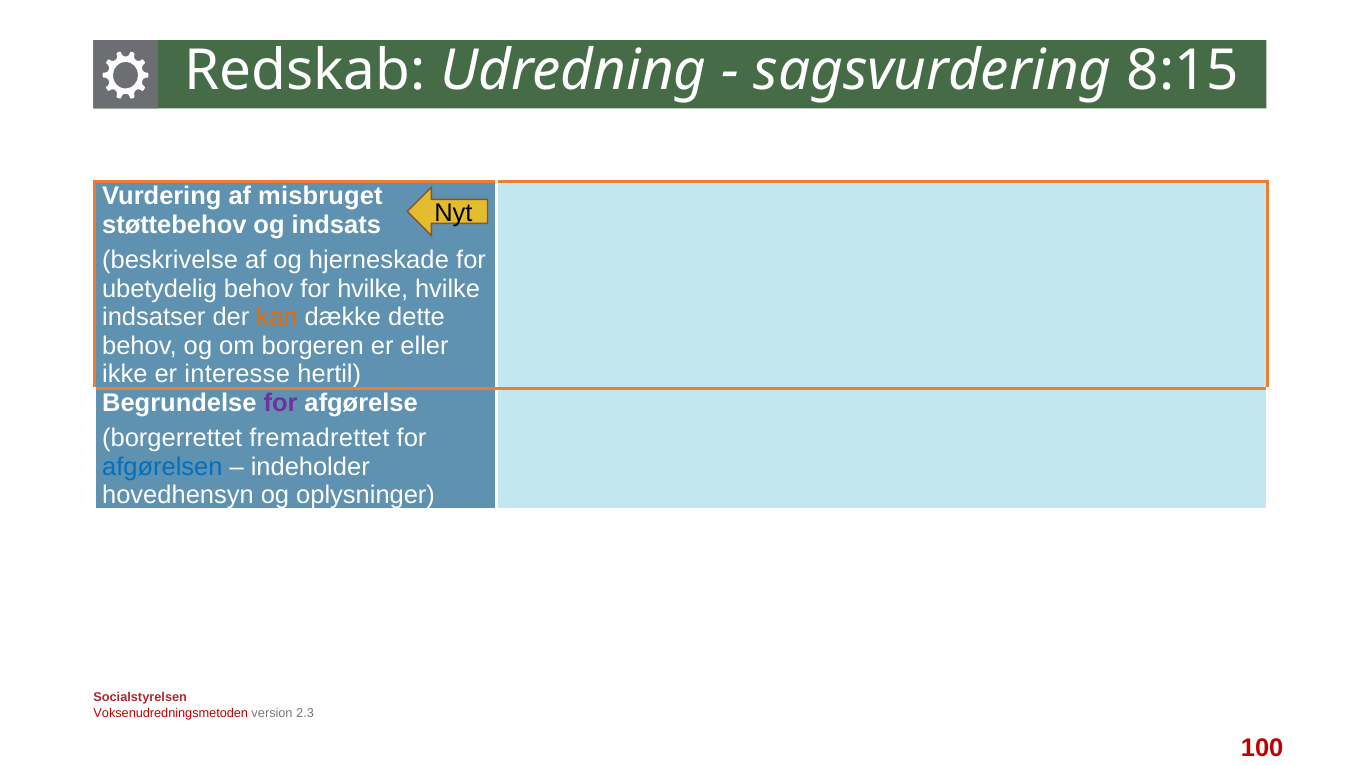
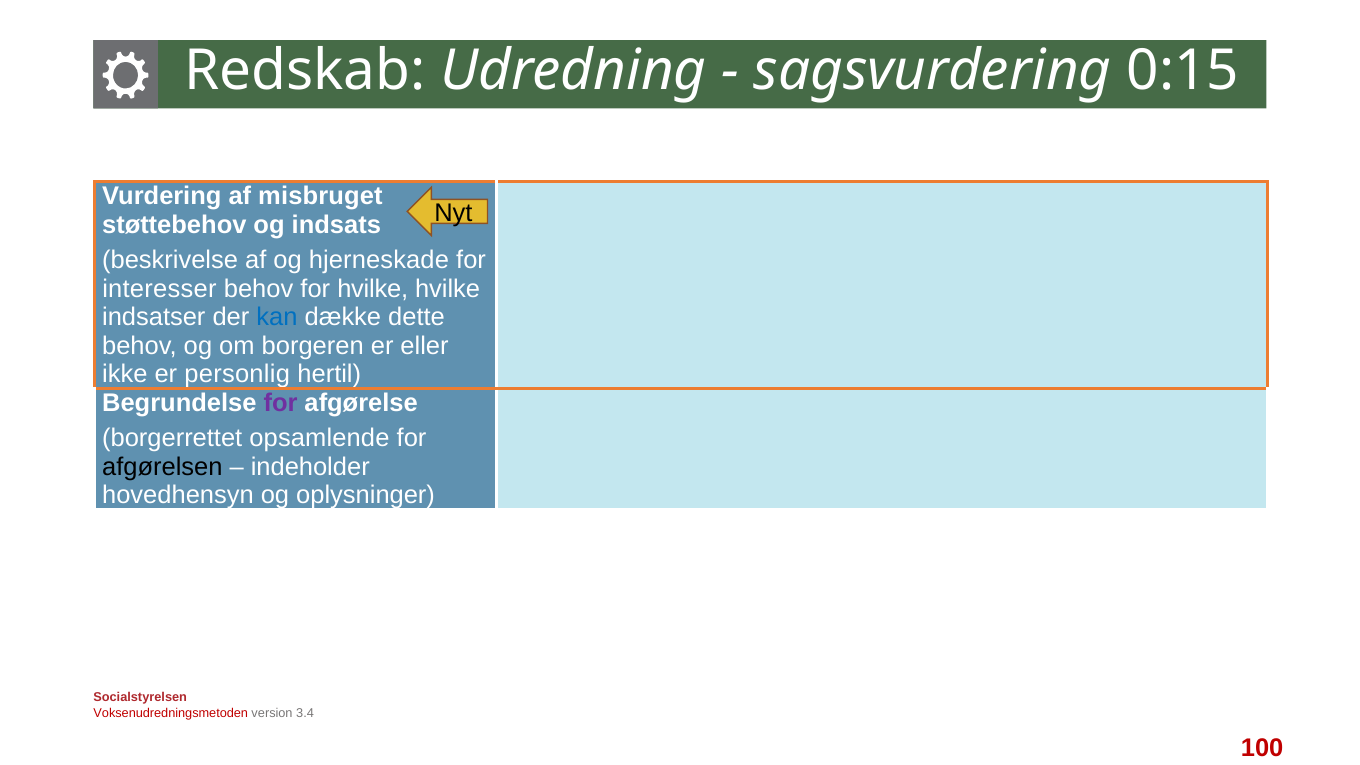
8:15: 8:15 -> 0:15 (1183, 70)
ubetydelig: ubetydelig -> interesser (159, 289)
kan colour: orange -> blue (277, 317)
interesse: interesse -> personlig (237, 374)
fremadrettet: fremadrettet -> opsamlende (319, 438)
afgørelsen colour: blue -> black (162, 467)
2.3: 2.3 -> 3.4 (305, 713)
